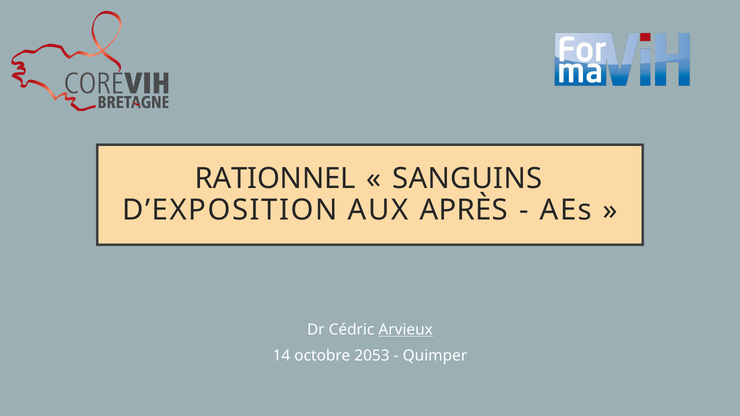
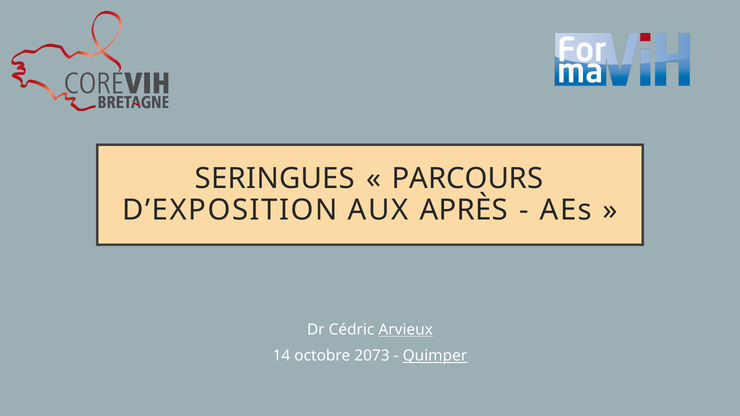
RATIONNEL: RATIONNEL -> SERINGUES (275, 179)
SANGUINS: SANGUINS -> PARCOURS (467, 179)
2053: 2053 -> 2073 (372, 356)
Quimper underline: none -> present (435, 356)
